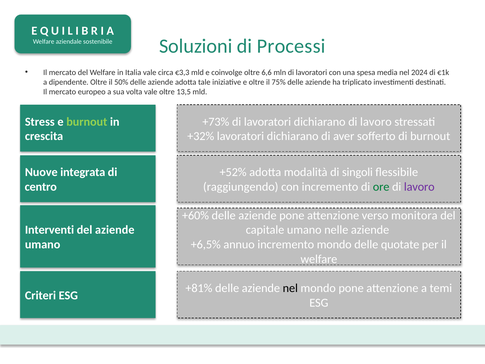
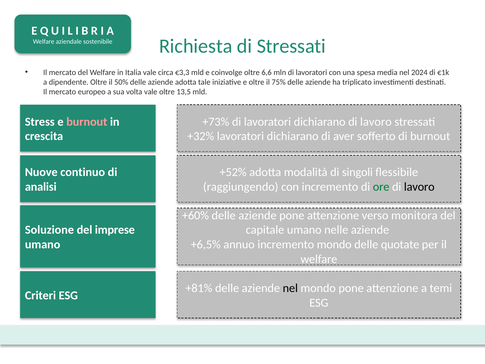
Soluzioni: Soluzioni -> Richiesta (196, 46)
di Processi: Processi -> Stressati (291, 46)
burnout colour: light green -> pink (87, 122)
integrata: integrata -> continuo (83, 172)
centro: centro -> analisi (41, 187)
lavoro colour: purple -> black (419, 187)
Interventi: Interventi -> Soluzione (49, 230)
del aziende: aziende -> imprese (115, 230)
